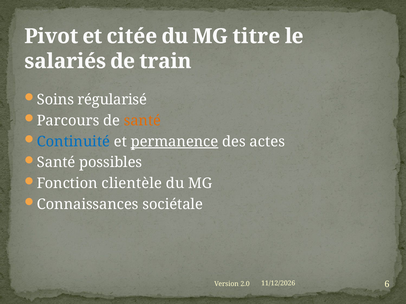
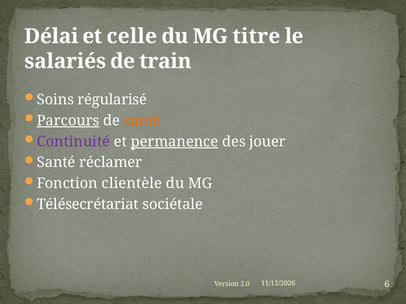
Pivot: Pivot -> Délai (51, 36)
citée: citée -> celle (132, 36)
Parcours underline: none -> present (68, 121)
Continuité colour: blue -> purple (73, 142)
actes: actes -> jouer (267, 142)
possibles: possibles -> réclamer (111, 163)
Connaissances: Connaissances -> Télésecrétariat (88, 205)
